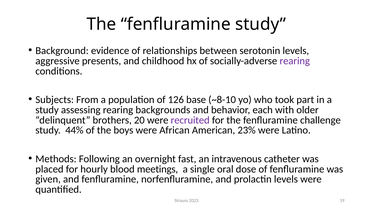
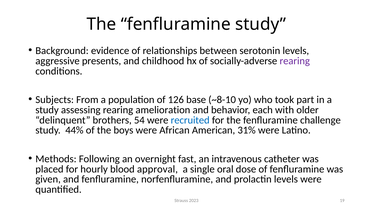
backgrounds: backgrounds -> amelioration (163, 110)
20: 20 -> 54 (139, 120)
recruited colour: purple -> blue (190, 120)
23%: 23% -> 31% (247, 130)
meetings: meetings -> approval (157, 169)
